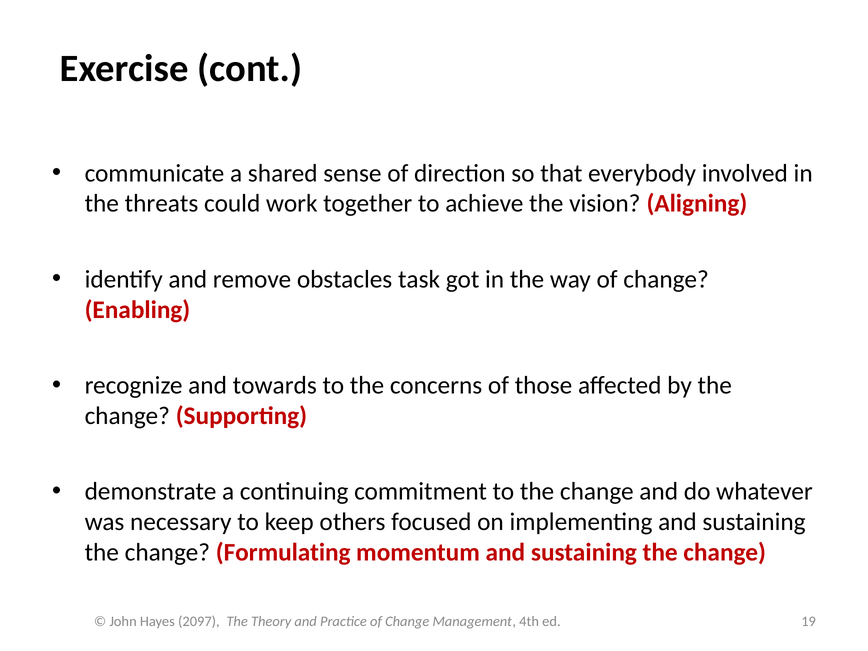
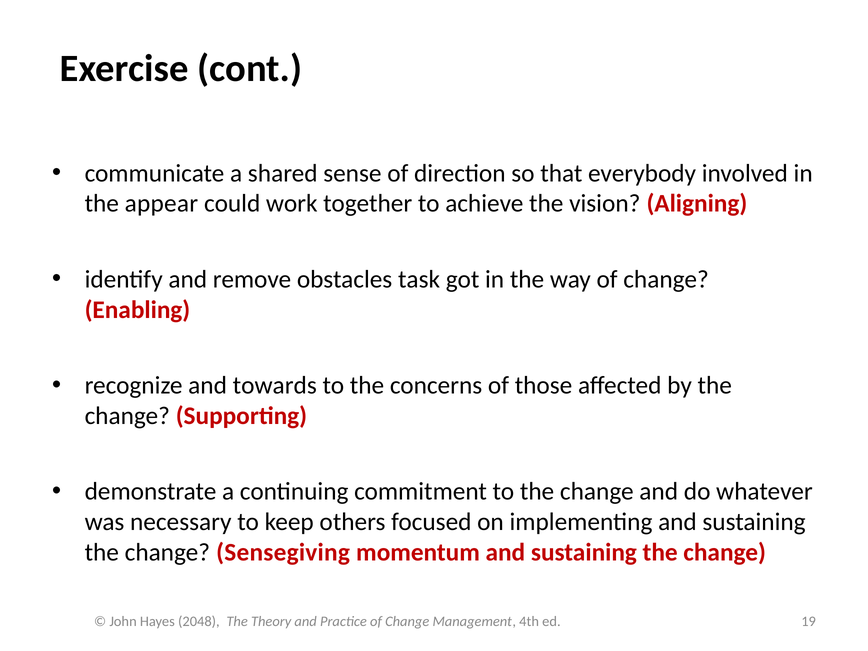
threats: threats -> appear (161, 204)
Formulating: Formulating -> Sensegiving (283, 552)
2097: 2097 -> 2048 (199, 622)
